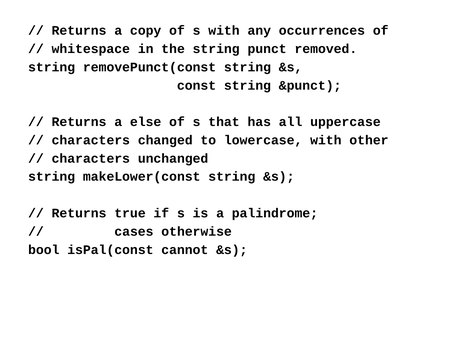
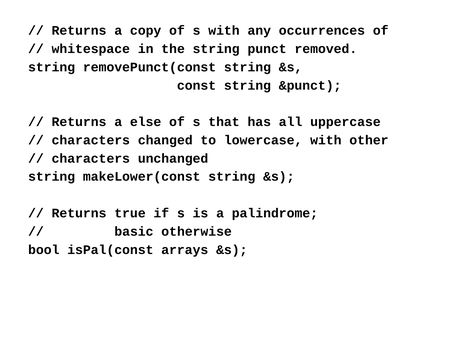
cases: cases -> basic (134, 231)
cannot: cannot -> arrays (185, 250)
